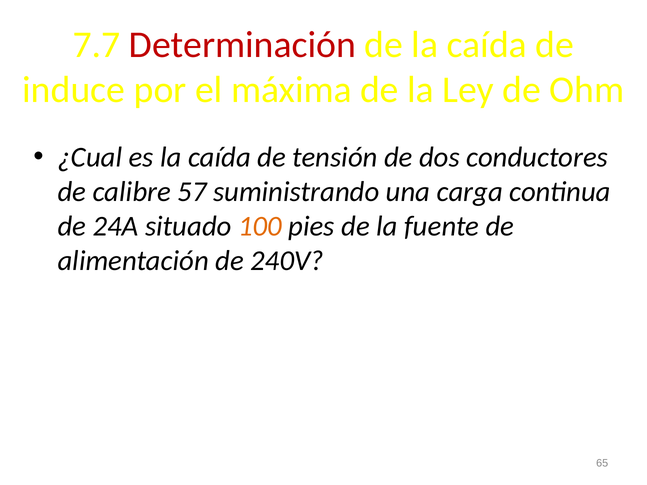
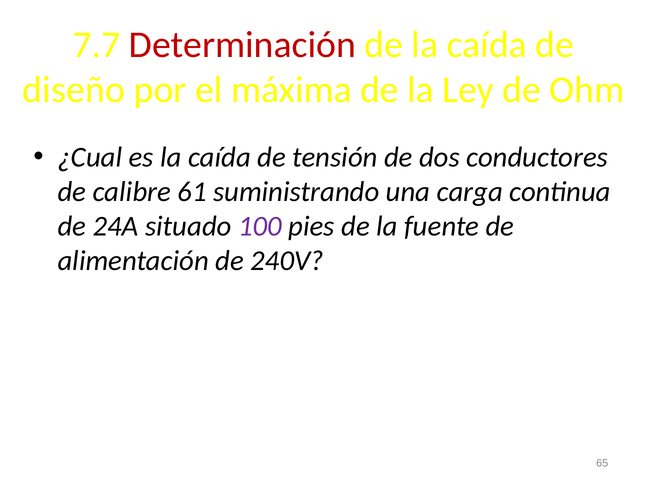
induce: induce -> diseño (74, 90)
57: 57 -> 61 (192, 192)
100 colour: orange -> purple (260, 226)
